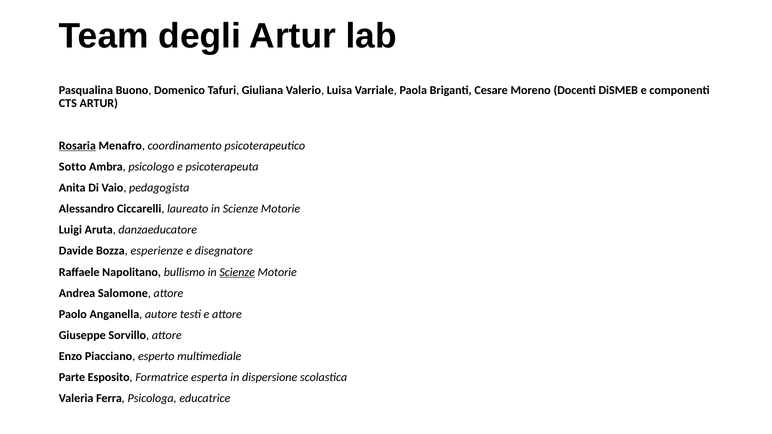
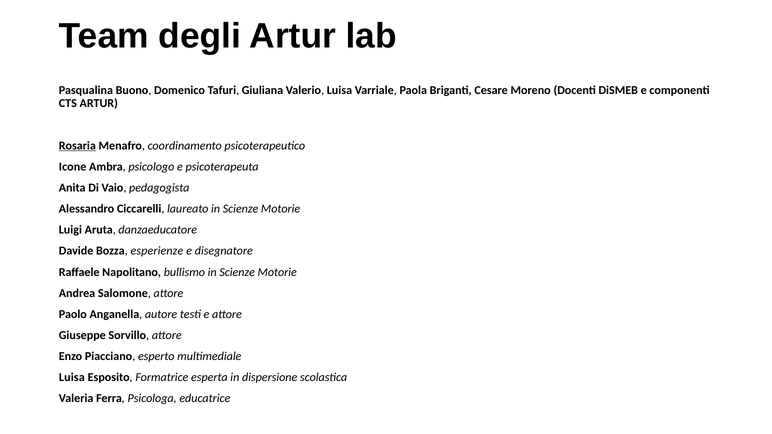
Sotto: Sotto -> Icone (73, 167)
Scienze underline: present -> none (237, 272)
Parte: Parte -> Luisa (72, 378)
